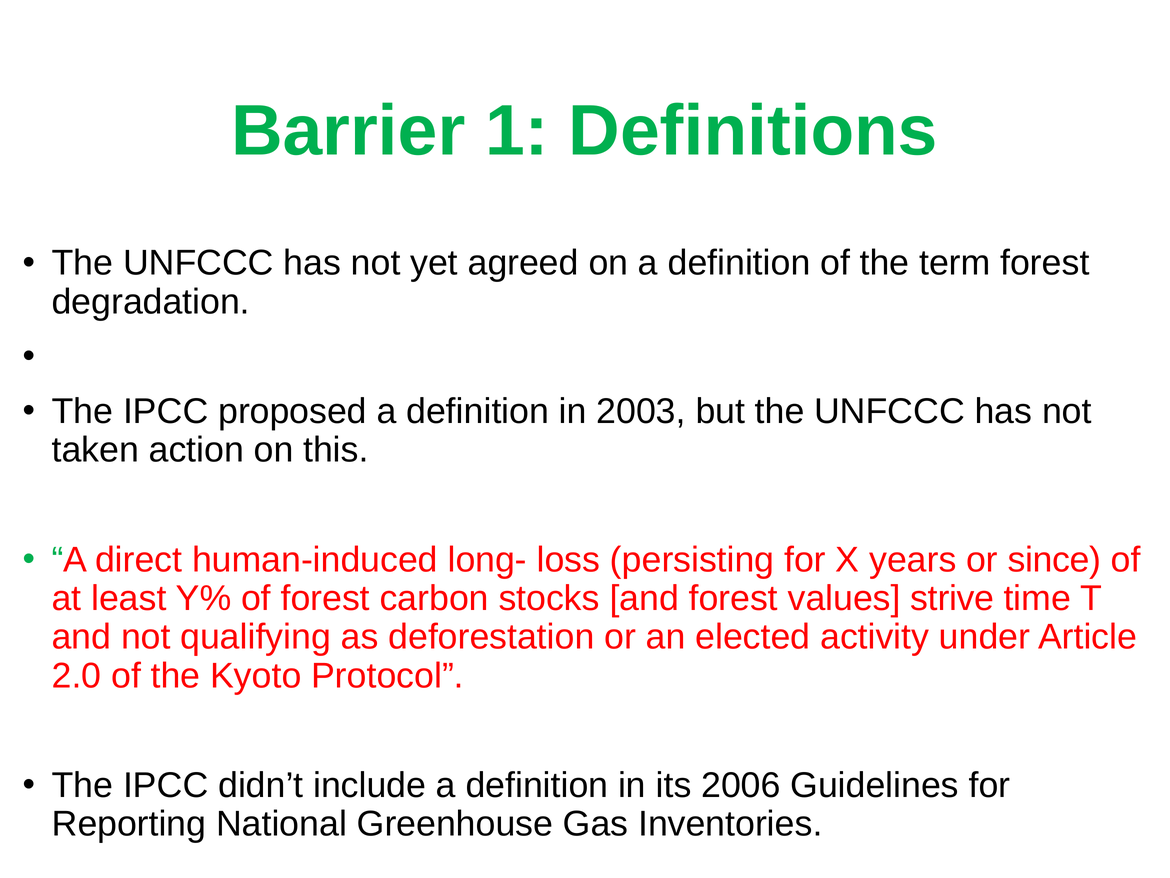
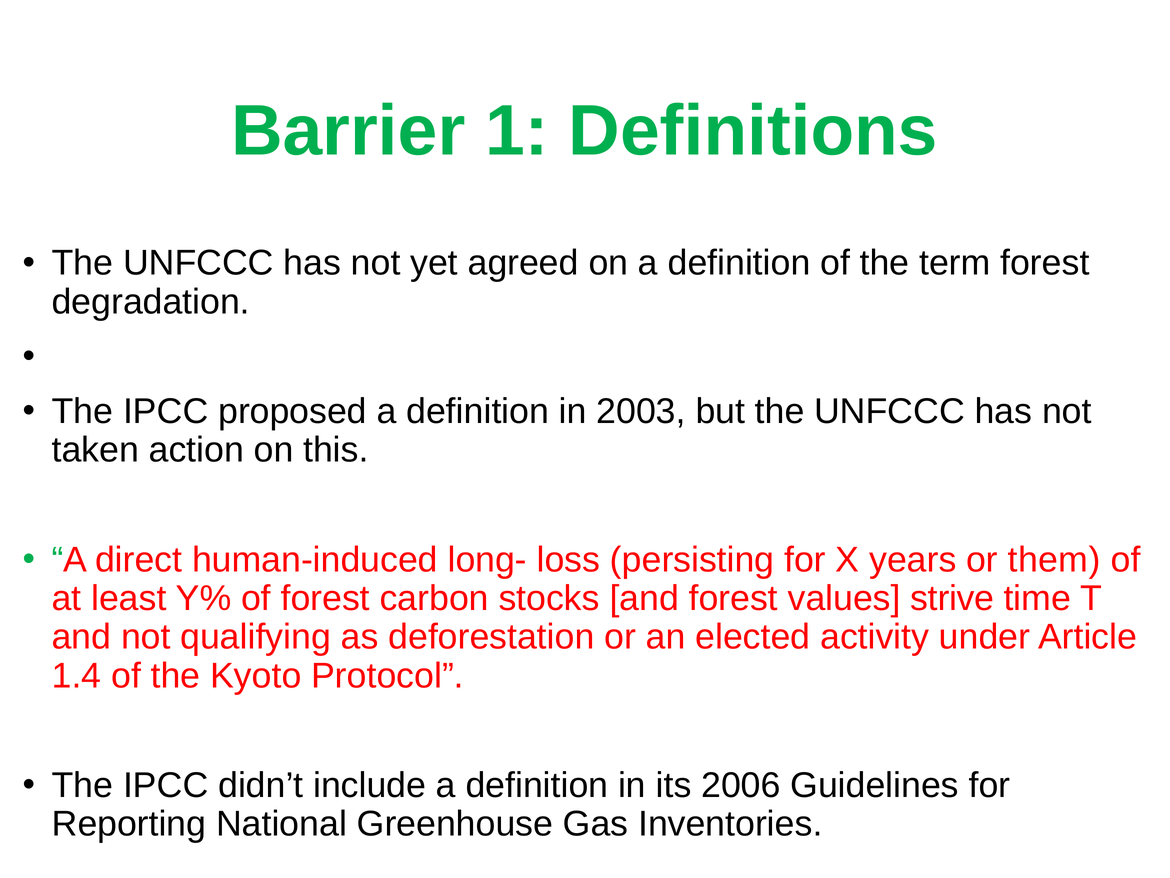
since: since -> them (1054, 560)
2.0: 2.0 -> 1.4 (77, 675)
